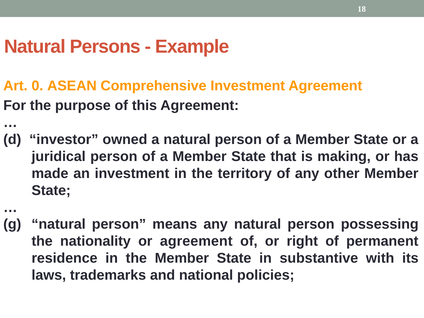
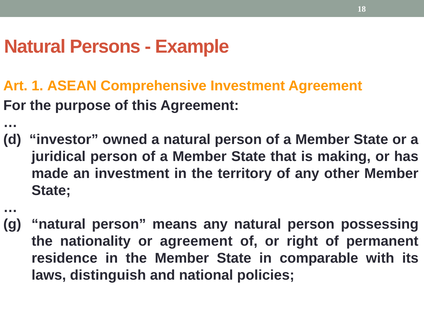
0: 0 -> 1 (37, 86)
substantive: substantive -> comparable (319, 258)
trademarks: trademarks -> distinguish (108, 275)
